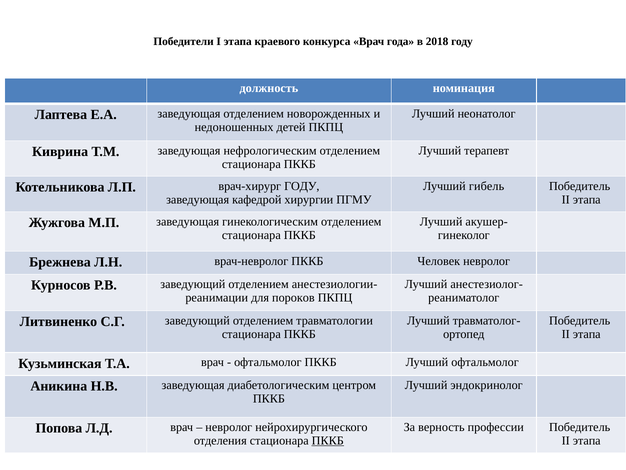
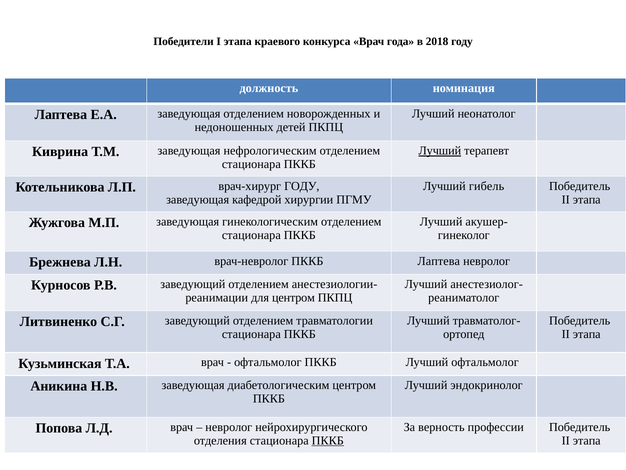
Лучший underline: none -> present (440, 150)
ПККБ Человек: Человек -> Лаптева (439, 261)
для пороков: пороков -> центром (293, 297)
